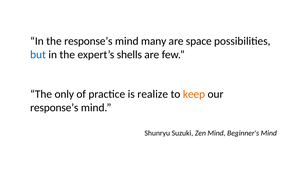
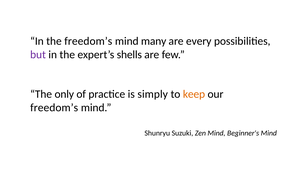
the response’s: response’s -> freedom’s (88, 41)
space: space -> every (199, 41)
but colour: blue -> purple (38, 55)
realize: realize -> simply (153, 94)
response’s: response’s -> freedom’s (54, 108)
